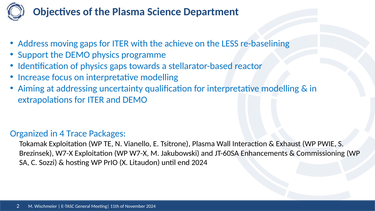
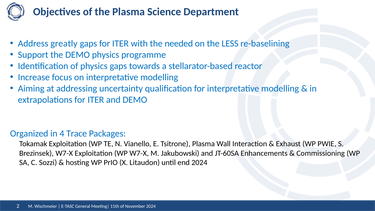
moving: moving -> greatly (64, 44)
achieve: achieve -> needed (179, 44)
